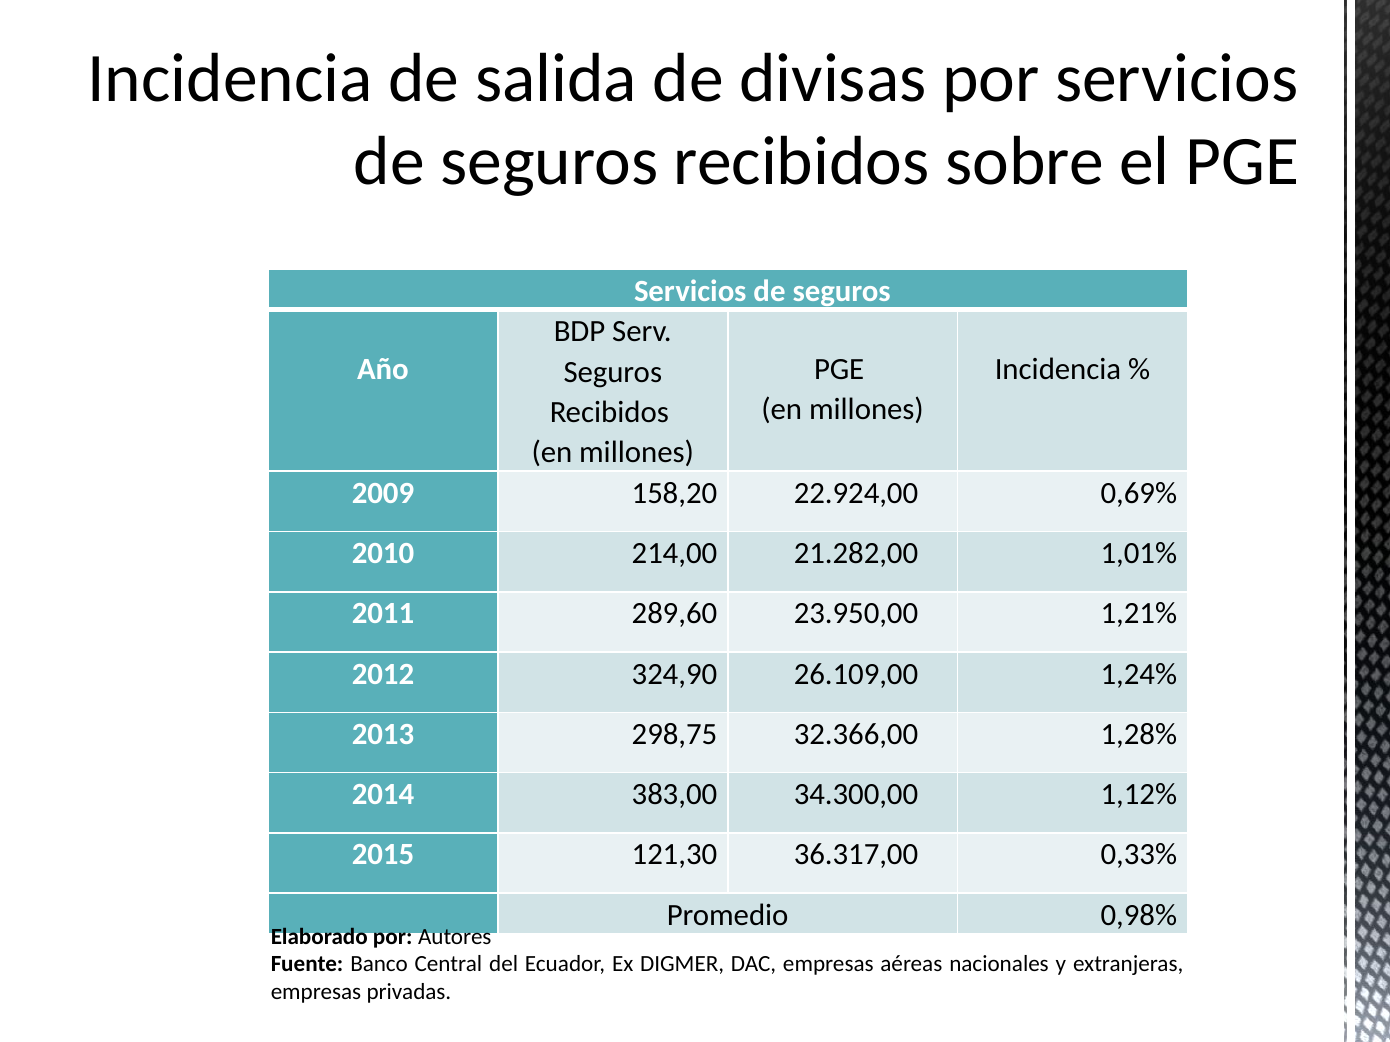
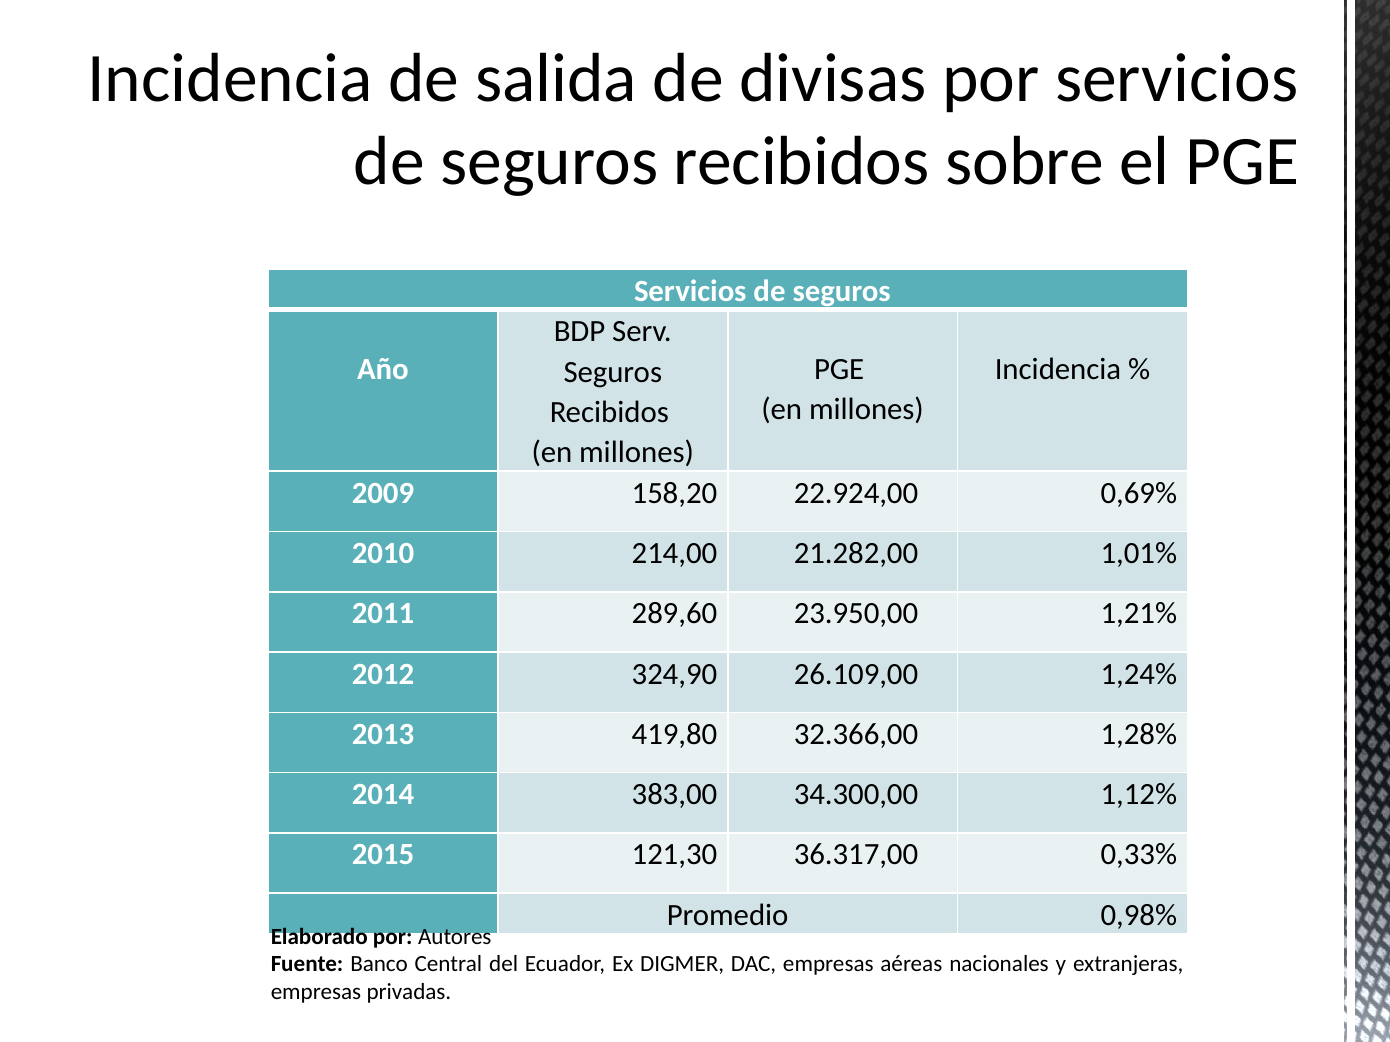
298,75: 298,75 -> 419,80 (674, 735)
